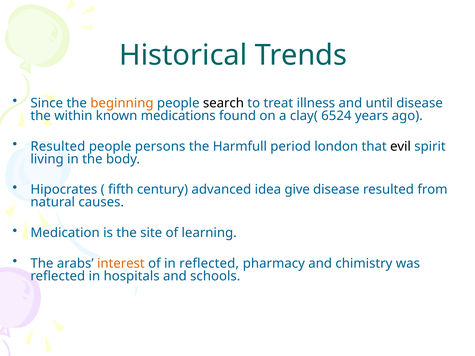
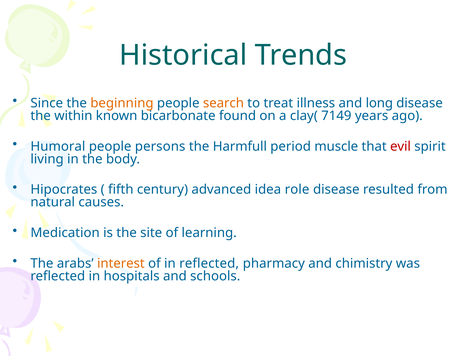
search colour: black -> orange (223, 103)
until: until -> long (379, 103)
medications: medications -> bicarbonate (178, 116)
6524: 6524 -> 7149 (336, 116)
Resulted: Resulted -> Humoral (58, 146)
london: london -> muscle (336, 146)
evil colour: black -> red (400, 146)
give: give -> role (297, 190)
